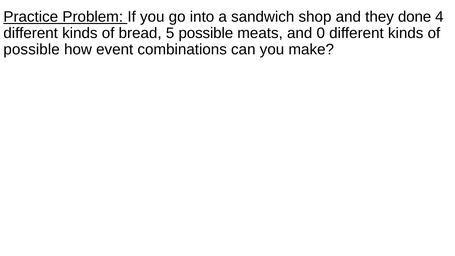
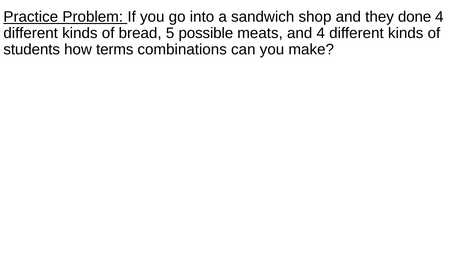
and 0: 0 -> 4 (321, 33)
possible: possible -> students (32, 50)
event: event -> terms (115, 50)
